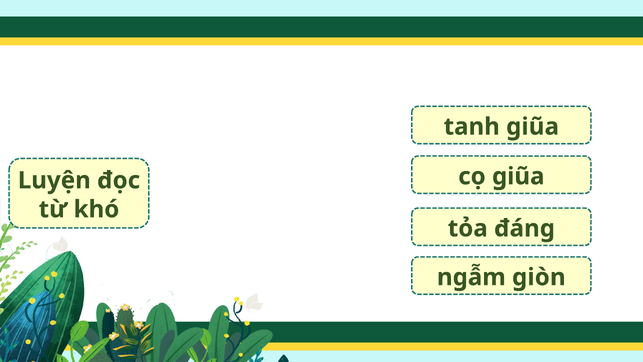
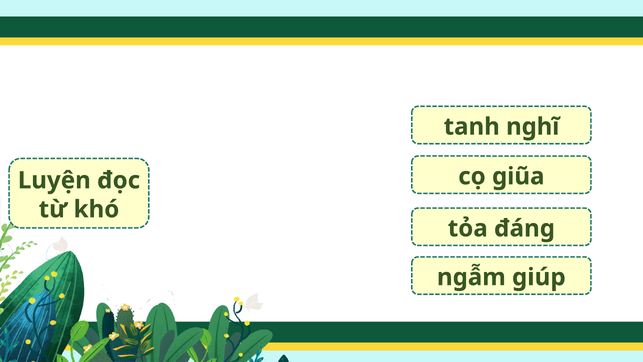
tanh giũa: giũa -> nghĩ (533, 127)
giòn: giòn -> giúp (539, 277)
